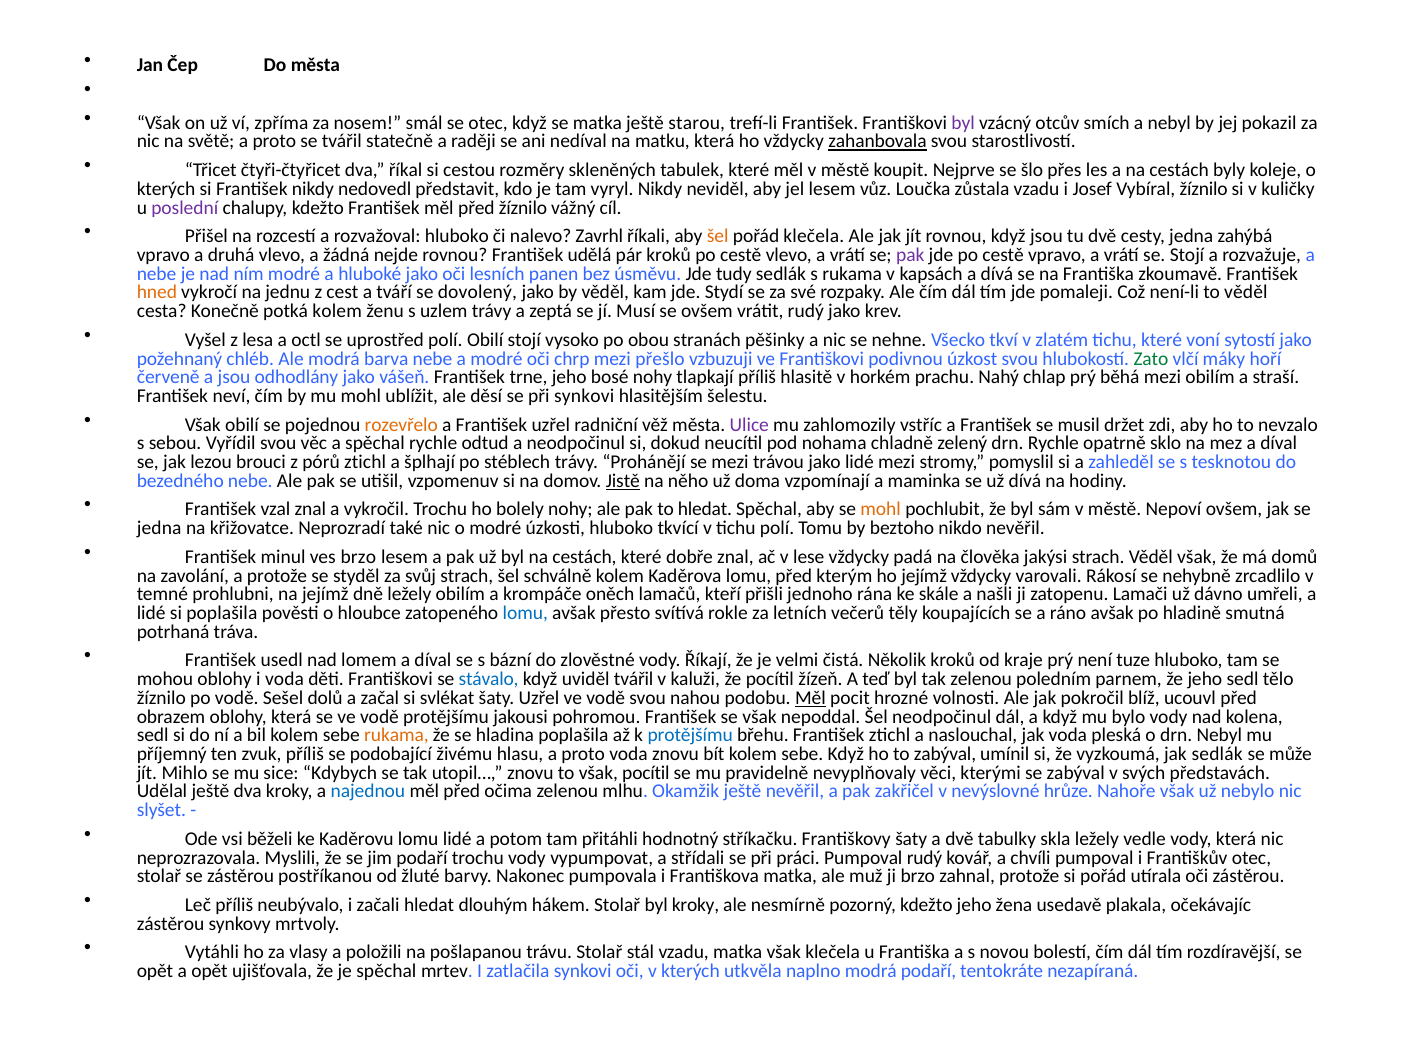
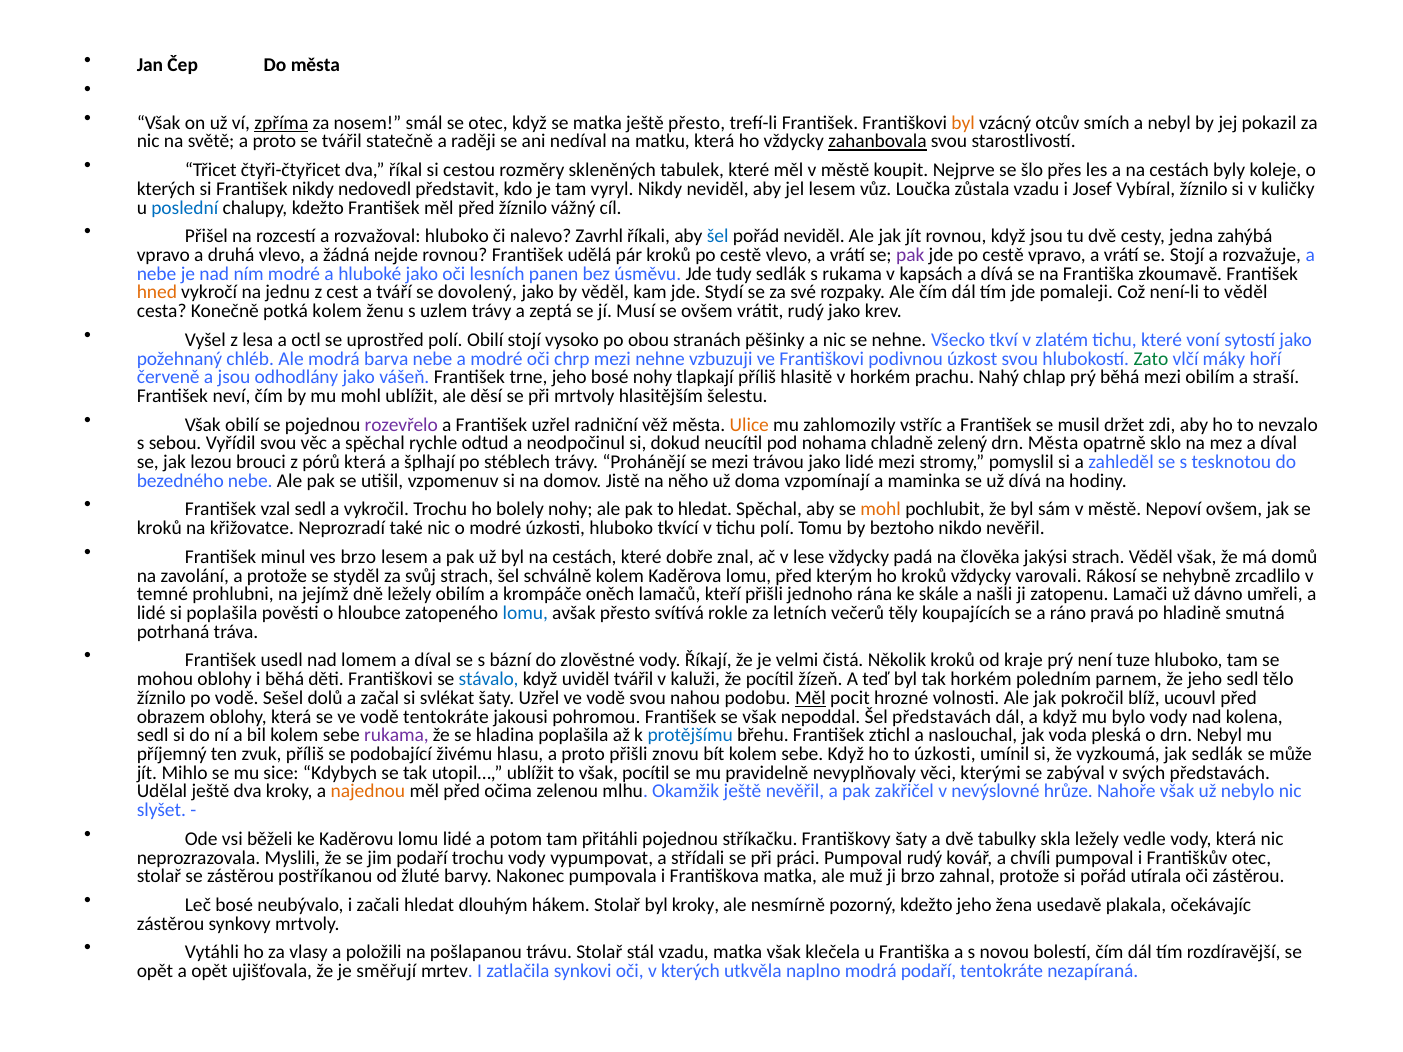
zpříma underline: none -> present (281, 123)
ještě starou: starou -> přesto (697, 123)
byl colour: purple -> orange (963, 123)
poslední colour: purple -> blue (185, 208)
šel colour: orange -> blue (718, 236)
pořád klečela: klečela -> neviděl (814, 236)
mezi přešlo: přešlo -> nehne (660, 359)
při synkovi: synkovi -> mrtvoly (584, 396)
rozevřelo colour: orange -> purple (401, 425)
Ulice colour: purple -> orange (749, 425)
drn Rychle: Rychle -> Města (1053, 444)
pórů ztichl: ztichl -> která (365, 462)
Jistě underline: present -> none (623, 481)
vzal znal: znal -> sedl (310, 510)
jedna: jedna -> kroků (159, 528)
ho jejímž: jejímž -> kroků (924, 576)
ráno avšak: avšak -> pravá (1112, 613)
i voda: voda -> běhá (285, 679)
tak zelenou: zelenou -> horkém (981, 679)
vodě protějšímu: protějšímu -> tentokráte (446, 717)
Šel neodpočinul: neodpočinul -> představách (942, 717)
rukama colour: orange -> purple (396, 735)
proto voda: voda -> přišli (628, 754)
to zabýval: zabýval -> úzkosti (945, 754)
utopil… znovu: znovu -> ublížit (530, 773)
najednou colour: blue -> orange (368, 792)
přitáhli hodnotný: hodnotný -> pojednou (680, 839)
Leč příliš: příliš -> bosé (234, 905)
je spěchal: spěchal -> směřují (386, 971)
